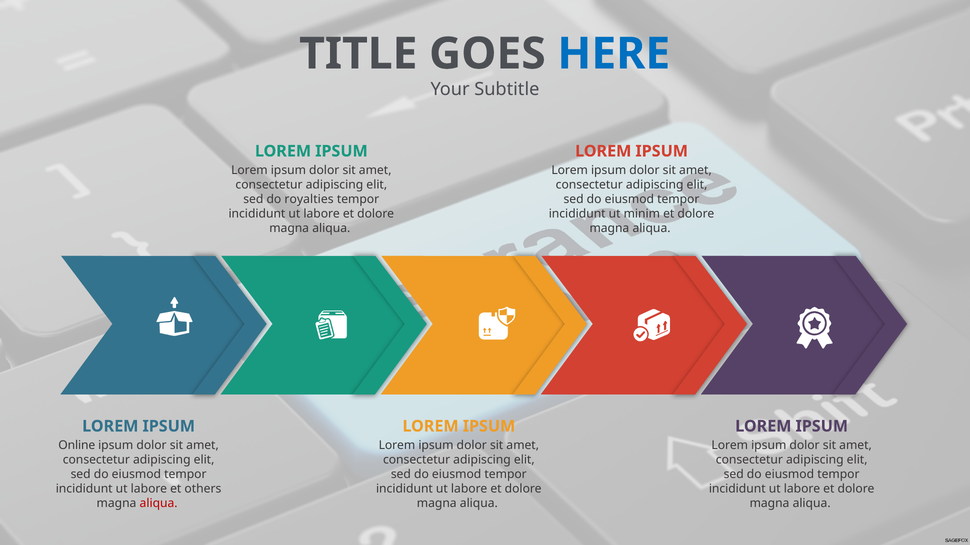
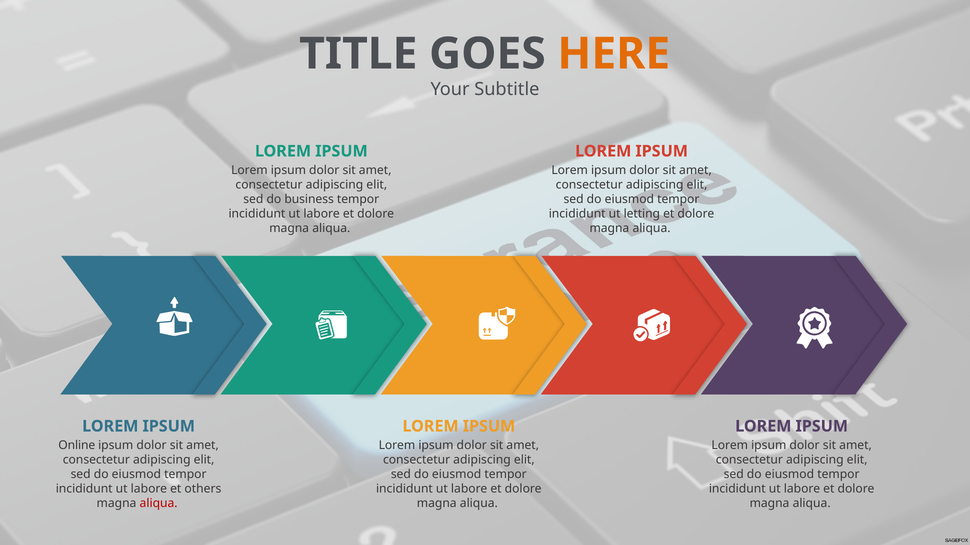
HERE colour: blue -> orange (614, 54)
royalties: royalties -> business (309, 200)
minim: minim -> letting (642, 214)
